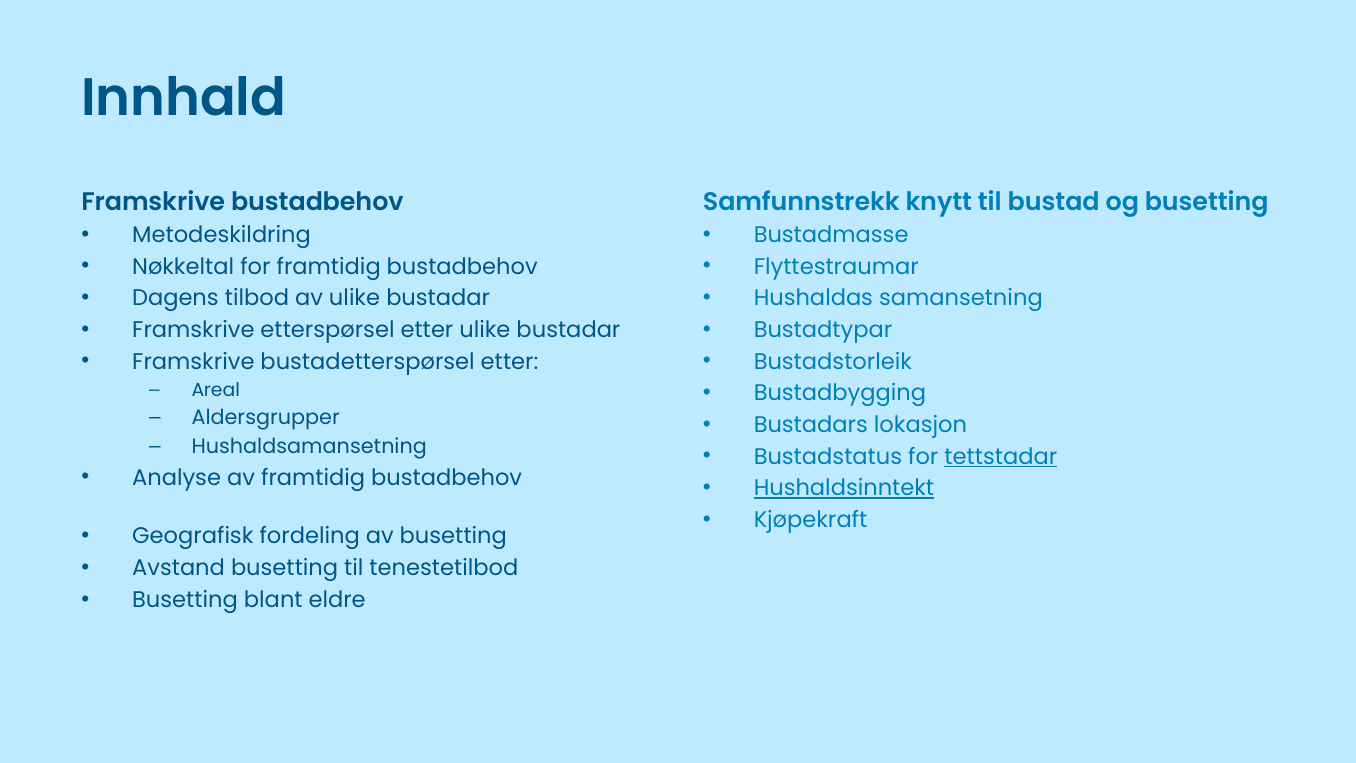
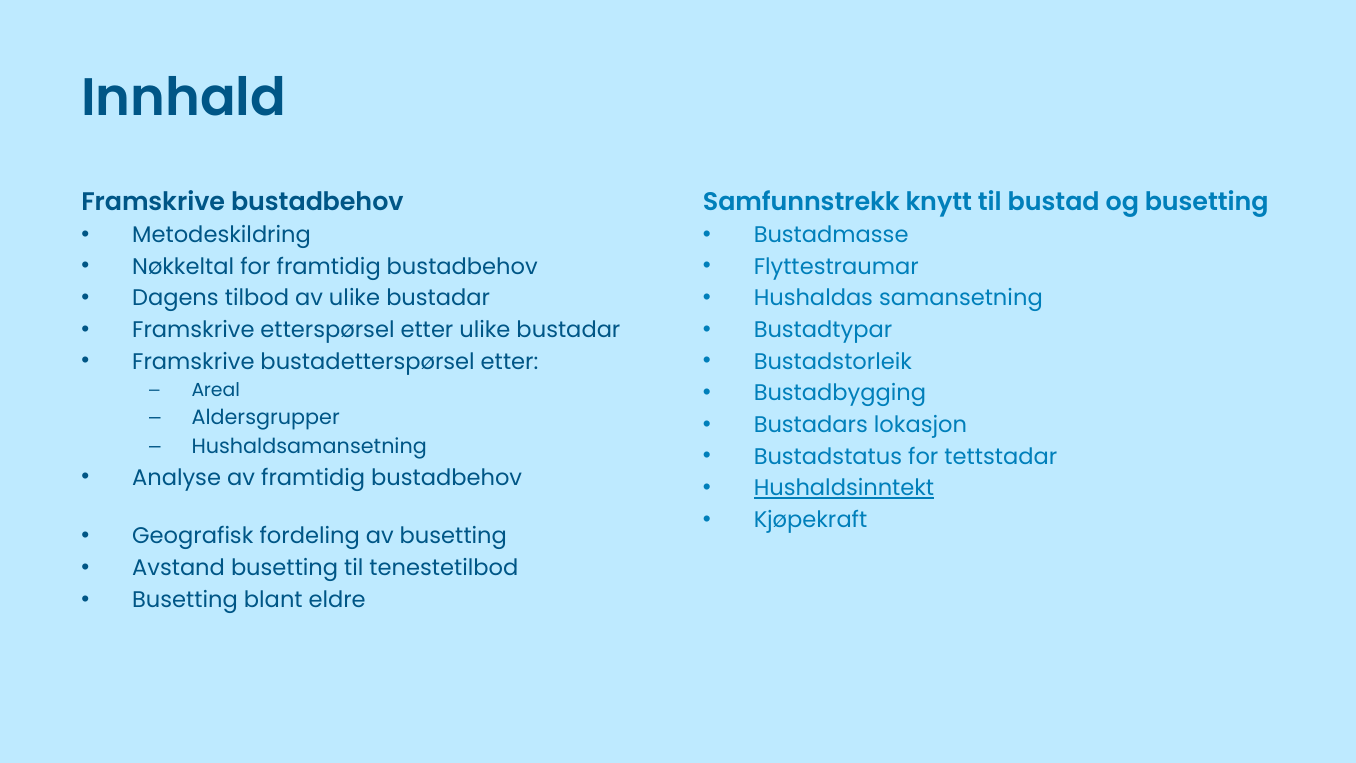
tettstadar underline: present -> none (1001, 456)
